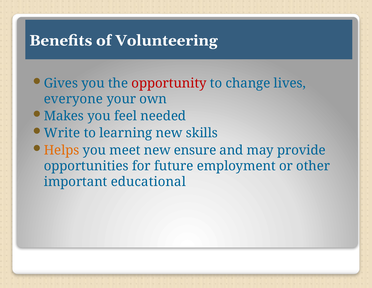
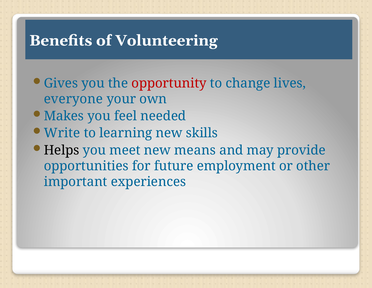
Helps colour: orange -> black (62, 150)
ensure: ensure -> means (195, 150)
educational: educational -> experiences (148, 181)
